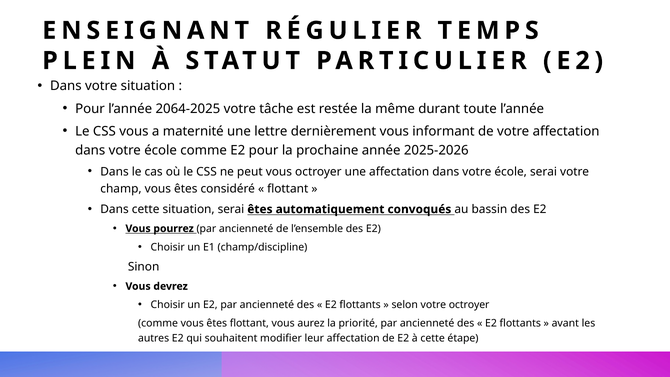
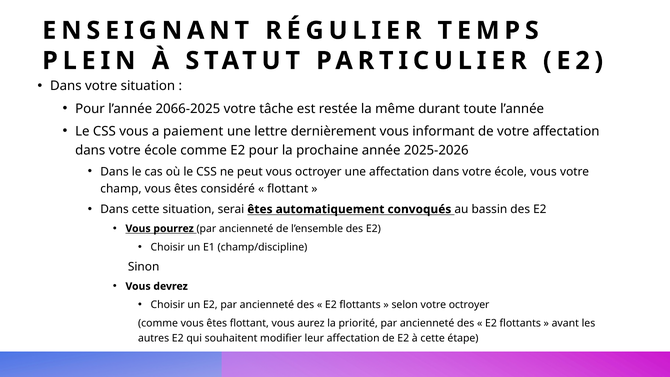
2064-2025: 2064-2025 -> 2066-2025 (188, 109)
maternité: maternité -> paiement (193, 131)
école serai: serai -> vous (543, 172)
